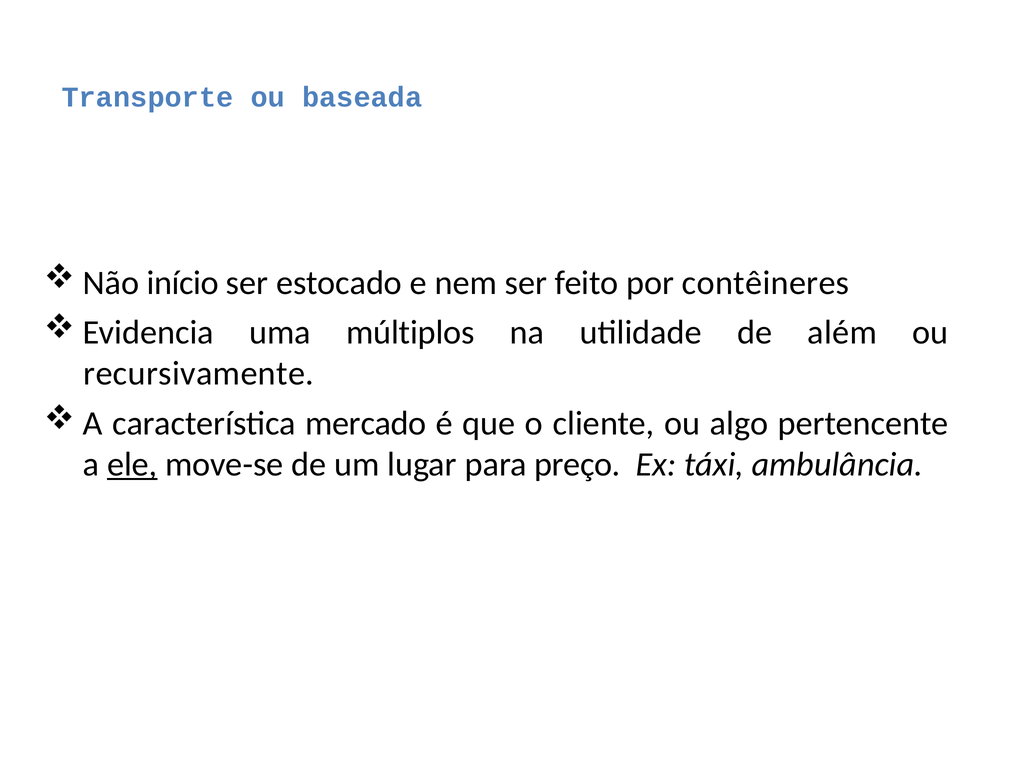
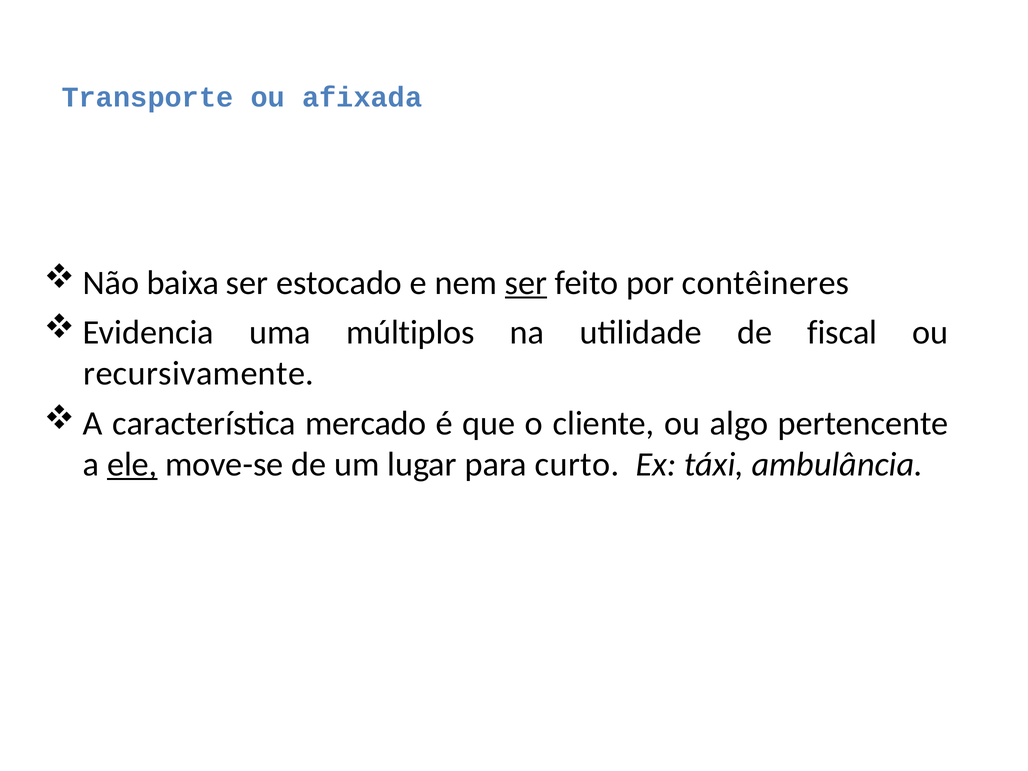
baseada: baseada -> afixada (362, 97)
início: início -> baixa (183, 283)
ser underline: none -> present (526, 283)
além: além -> fiscal (842, 332)
preço: preço -> curto (577, 464)
